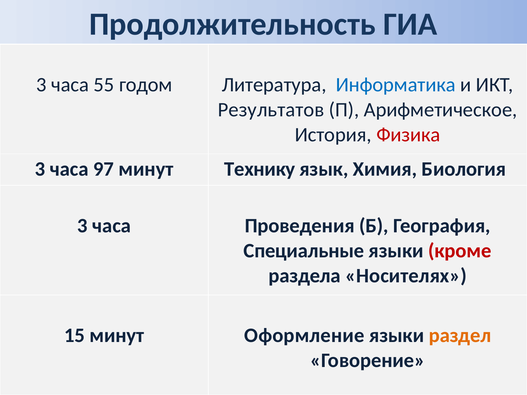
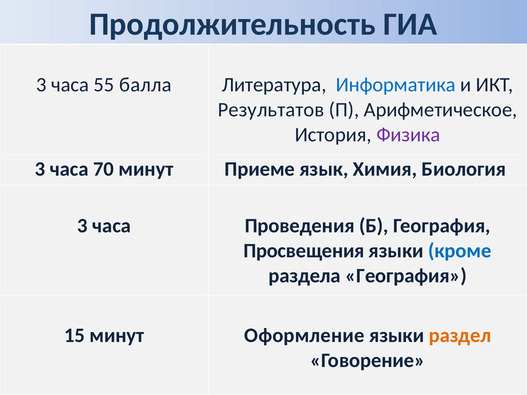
годом: годом -> балла (145, 85)
Физика colour: red -> purple (408, 135)
97: 97 -> 70 (104, 169)
Технику: Технику -> Приеме (260, 169)
Специальные: Специальные -> Просвещения (304, 251)
кроме colour: red -> blue (460, 251)
раздела Носителях: Носителях -> География (406, 276)
